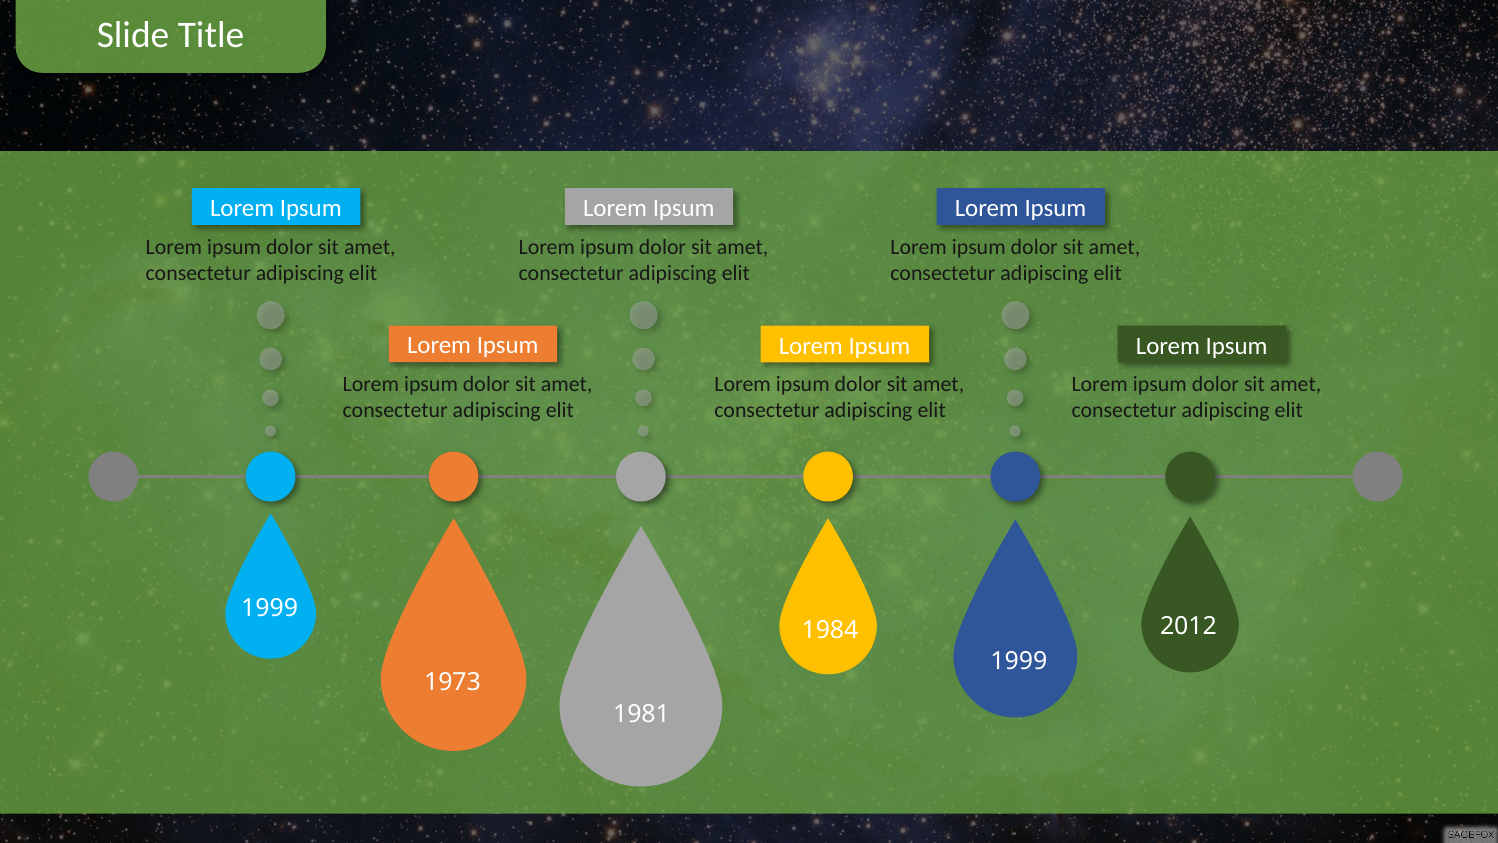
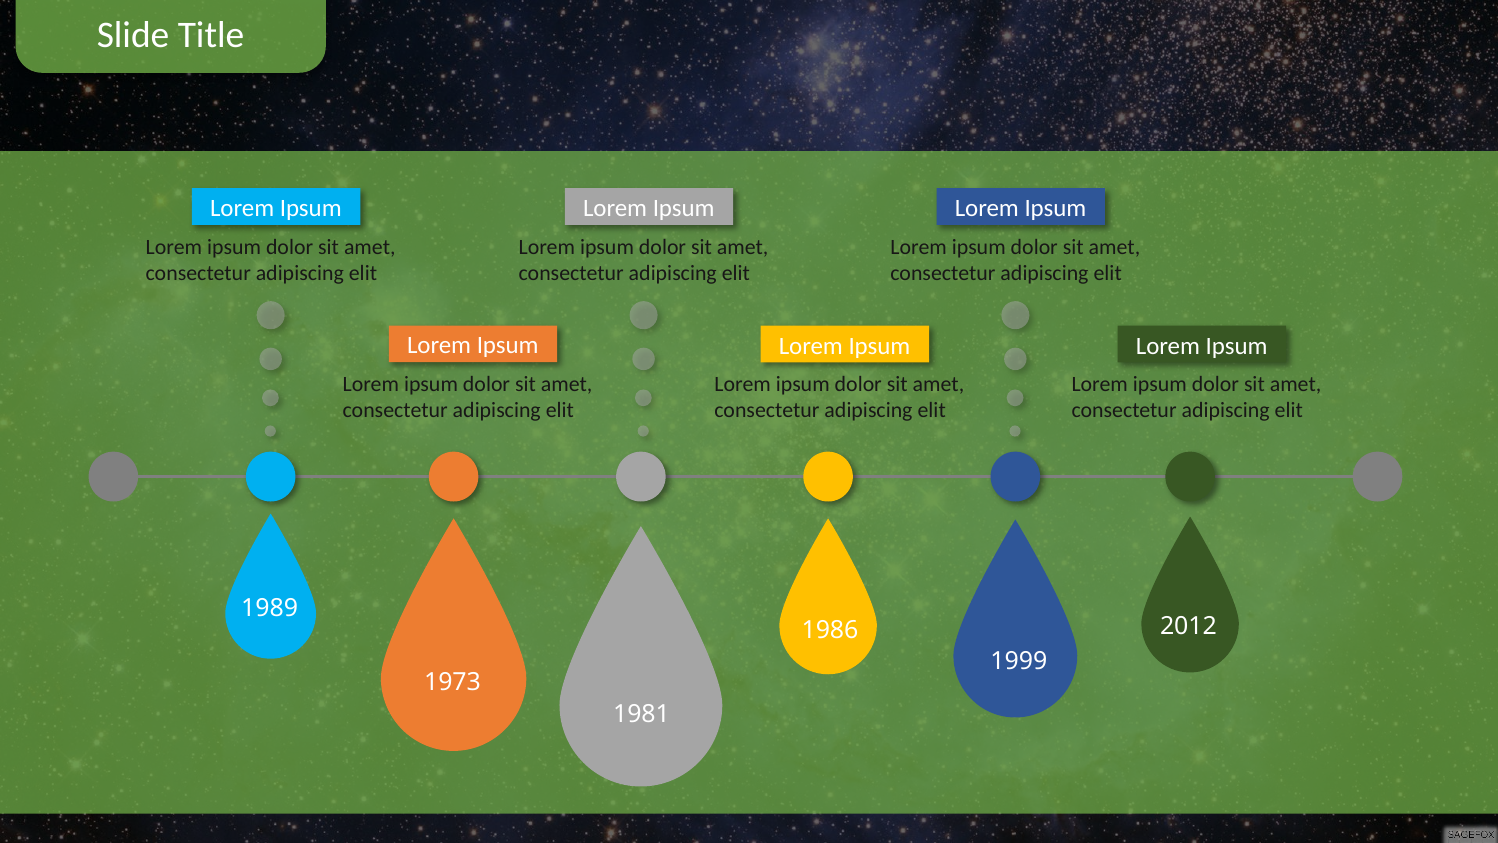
1999: 1999 -> 1989 (270, 608)
1984: 1984 -> 1986 (830, 630)
